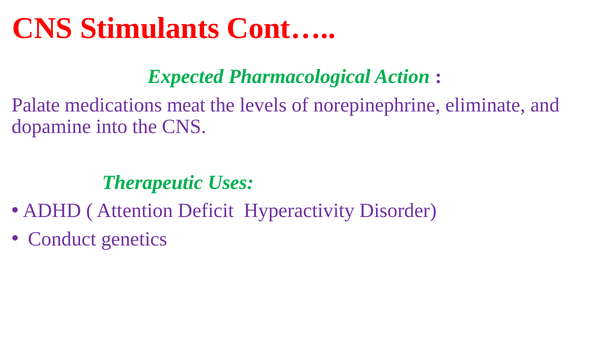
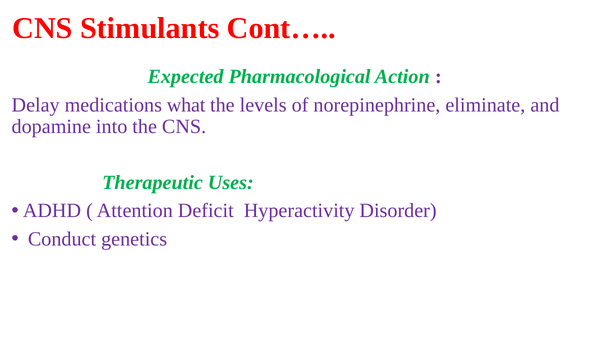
Palate: Palate -> Delay (36, 105)
meat: meat -> what (186, 105)
